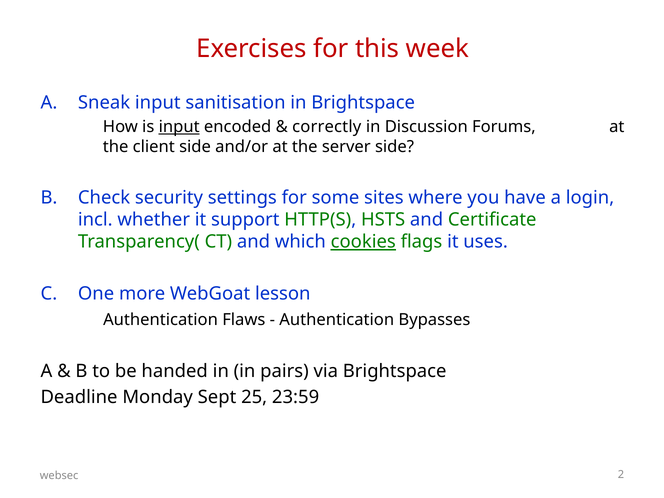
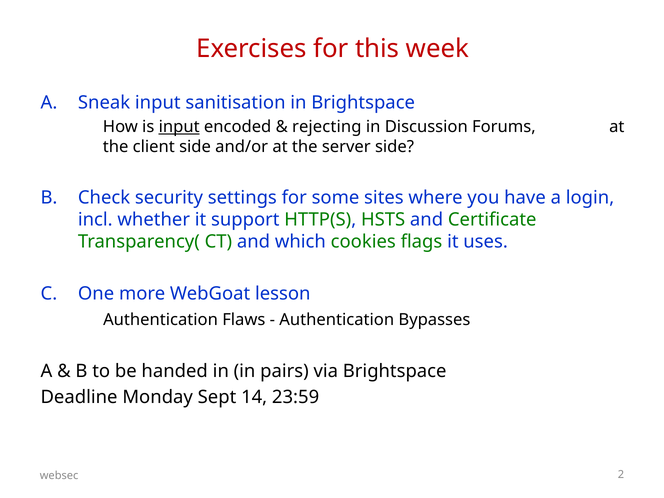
correctly: correctly -> rejecting (327, 127)
cookies underline: present -> none (363, 242)
25: 25 -> 14 (254, 397)
